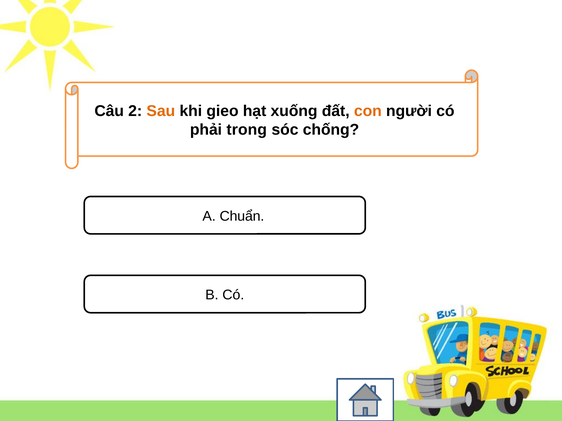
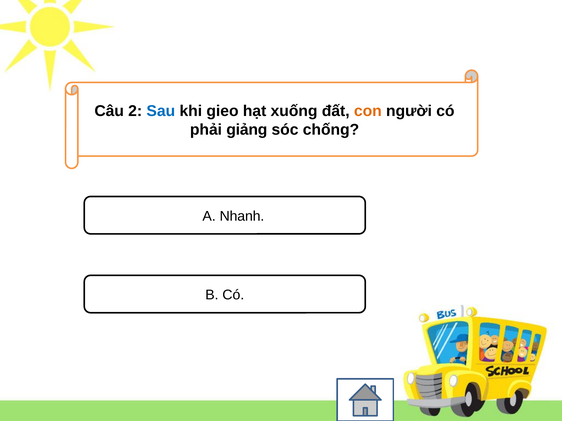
Sau colour: orange -> blue (161, 111)
trong: trong -> giảng (247, 130)
Chuẩn: Chuẩn -> Nhanh (242, 216)
